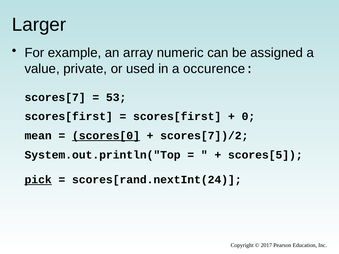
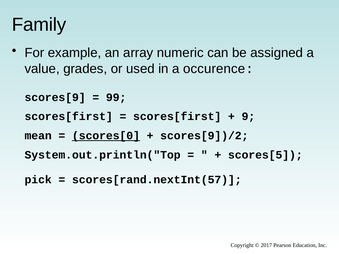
Larger: Larger -> Family (39, 25)
private: private -> grades (85, 69)
scores[7: scores[7 -> scores[9 (55, 97)
53: 53 -> 99 (116, 97)
0: 0 -> 9 (248, 117)
scores[7])/2: scores[7])/2 -> scores[9])/2 (204, 136)
pick underline: present -> none (38, 180)
scores[rand.nextInt(24: scores[rand.nextInt(24 -> scores[rand.nextInt(57 (157, 180)
